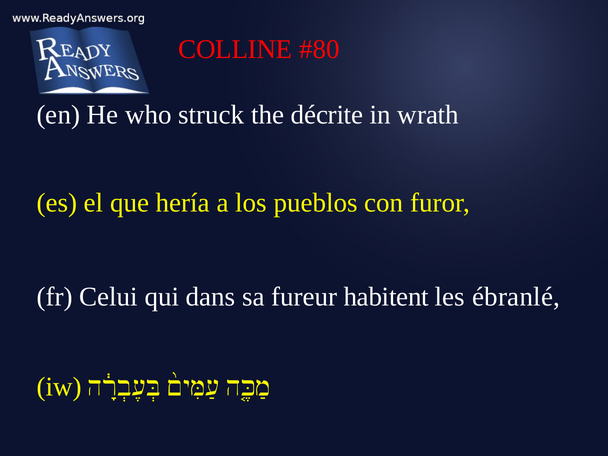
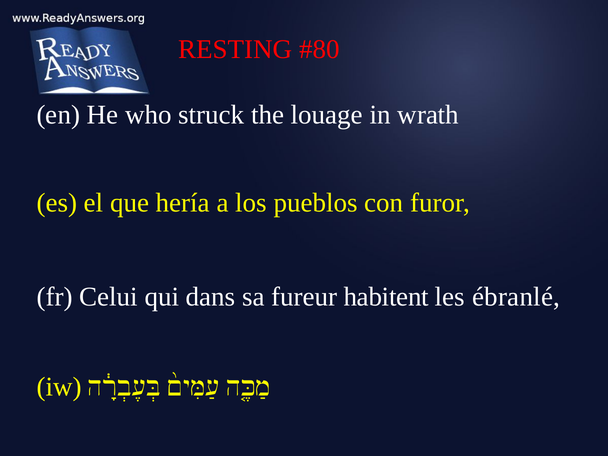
COLLINE: COLLINE -> RESTING (235, 49)
décrite: décrite -> louage (327, 115)
